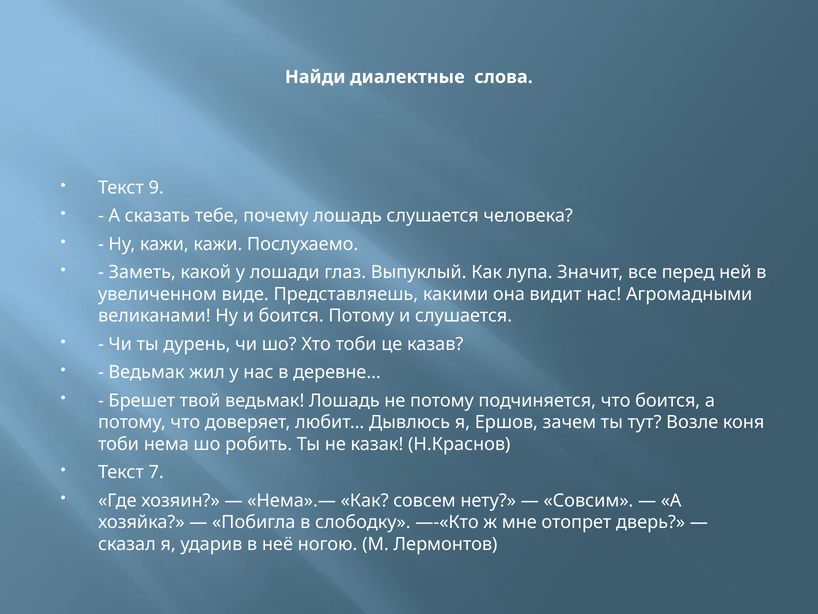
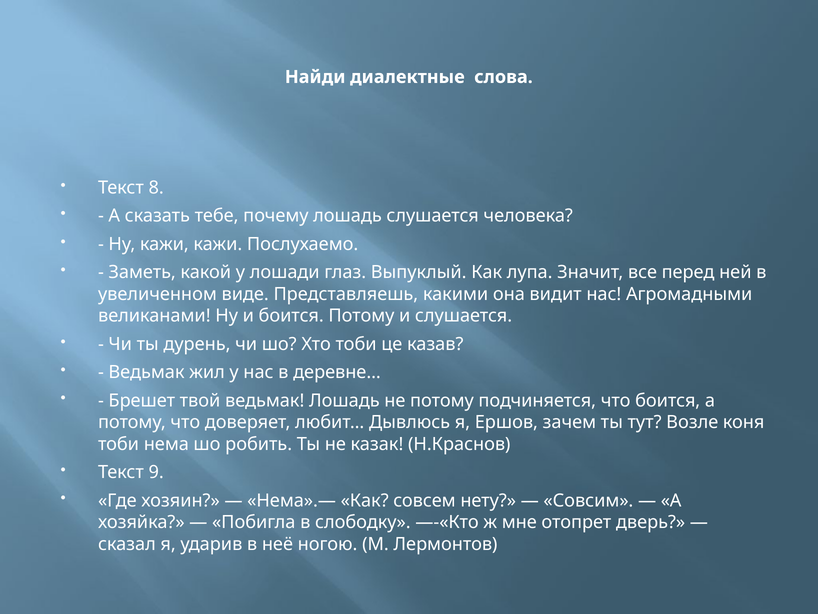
9: 9 -> 8 (156, 188)
7: 7 -> 9 (156, 472)
